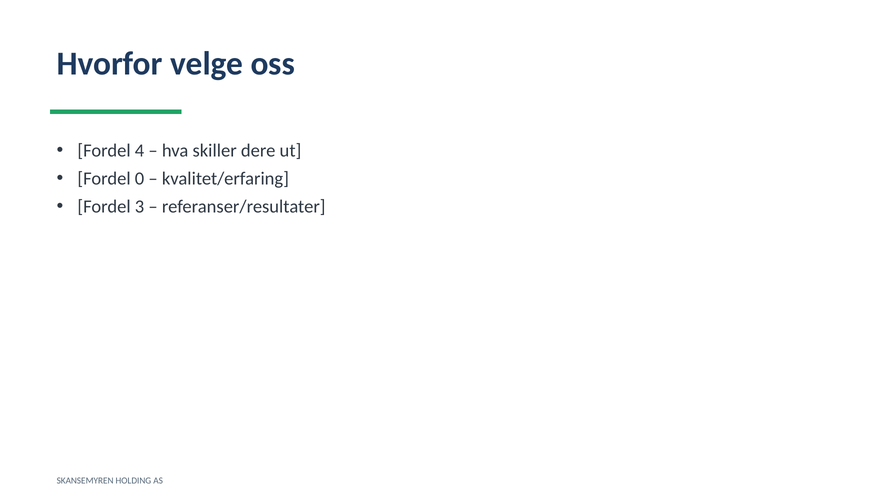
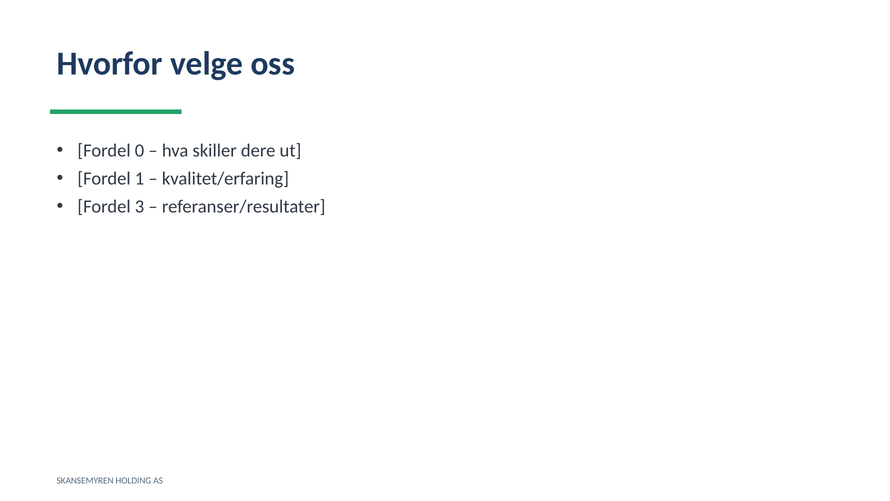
4: 4 -> 0 (140, 151)
0: 0 -> 1 (140, 179)
